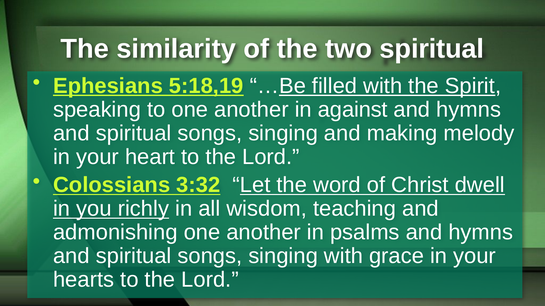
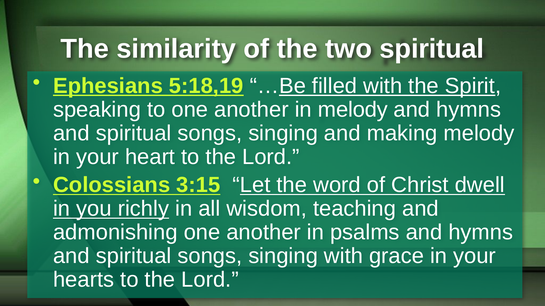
in against: against -> melody (353, 110)
3:32: 3:32 -> 3:15 (198, 185)
